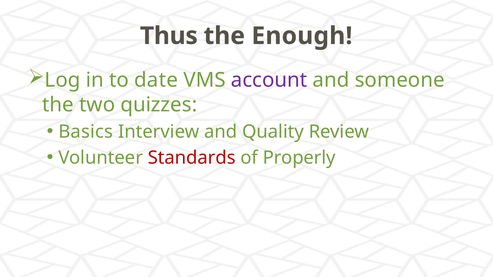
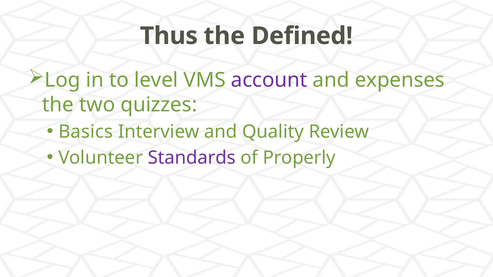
Enough: Enough -> Defined (302, 36)
date: date -> level (156, 80)
someone: someone -> expenses (400, 80)
Standards colour: red -> purple (192, 158)
